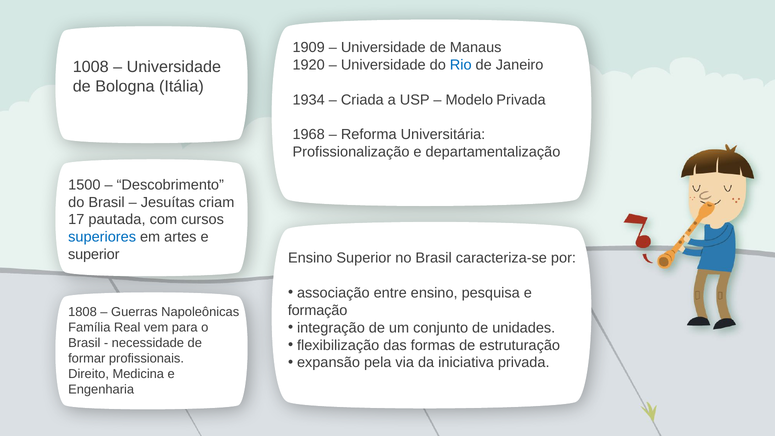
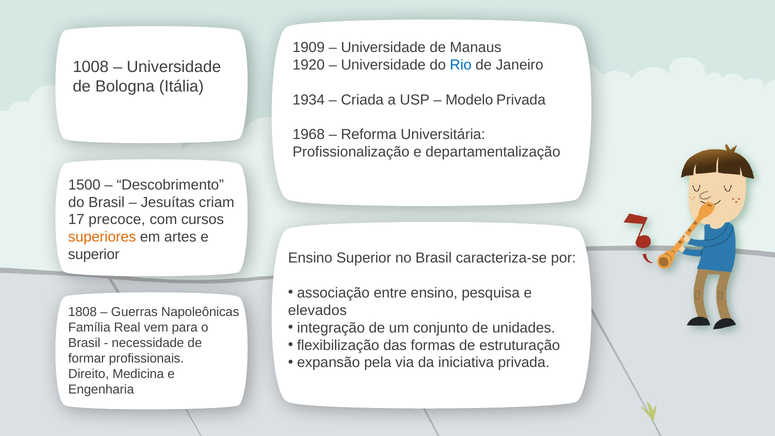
pautada: pautada -> precoce (117, 220)
superiores colour: blue -> orange (102, 237)
formação: formação -> elevados (317, 310)
